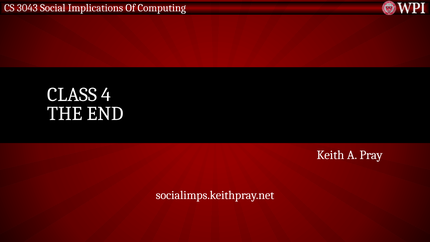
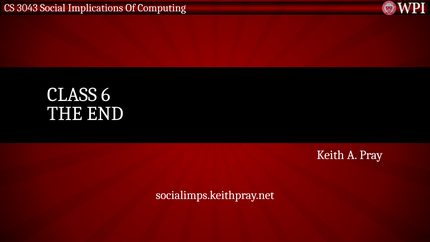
4: 4 -> 6 (106, 95)
